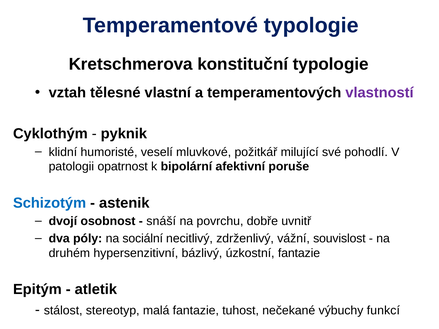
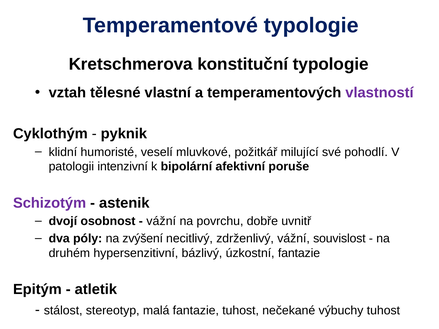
opatrnost: opatrnost -> intenzivní (123, 167)
Schizotým colour: blue -> purple (50, 203)
snáší: snáší -> vážní (161, 221)
sociální: sociální -> zvýšení (143, 239)
výbuchy funkcí: funkcí -> tuhost (383, 311)
